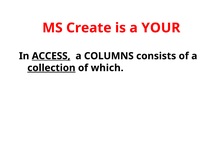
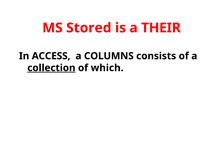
Create: Create -> Stored (89, 28)
YOUR: YOUR -> THEIR (161, 28)
ACCESS underline: present -> none (51, 56)
